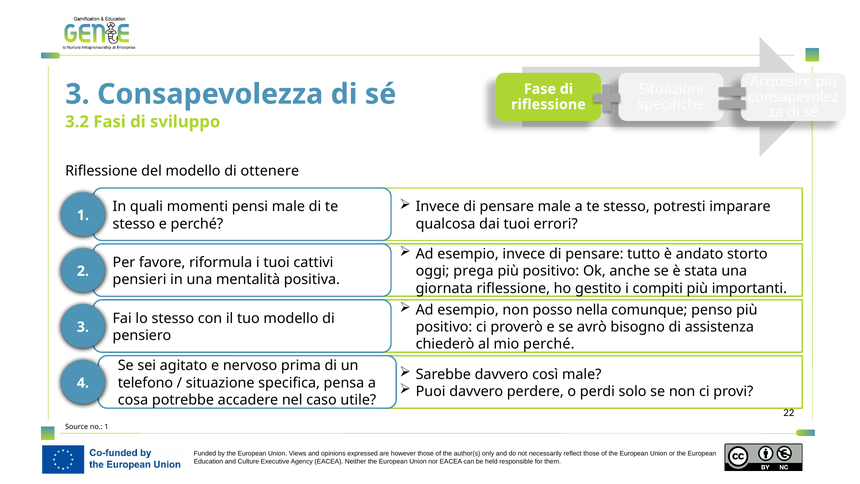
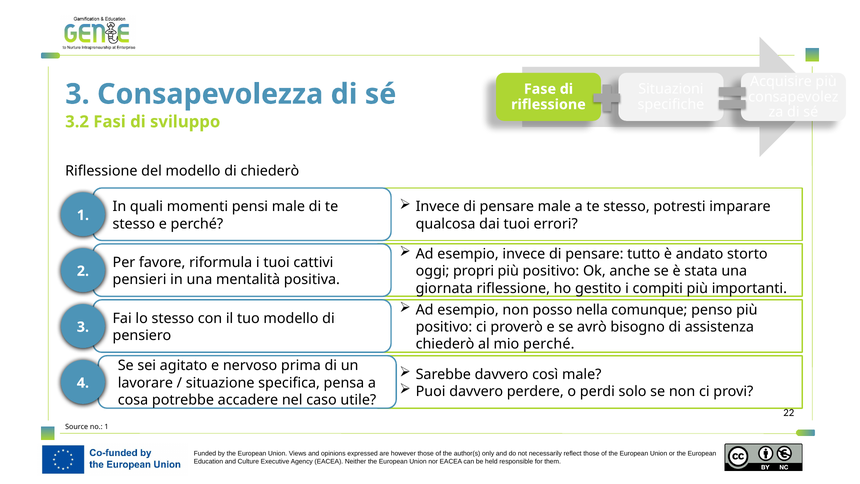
di ottenere: ottenere -> chiederò (270, 171)
prega: prega -> propri (474, 271)
telefono: telefono -> lavorare (145, 383)
